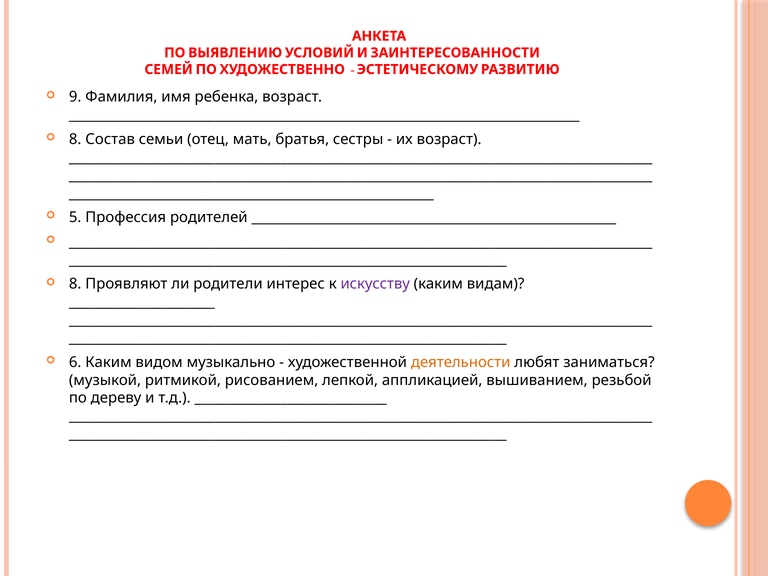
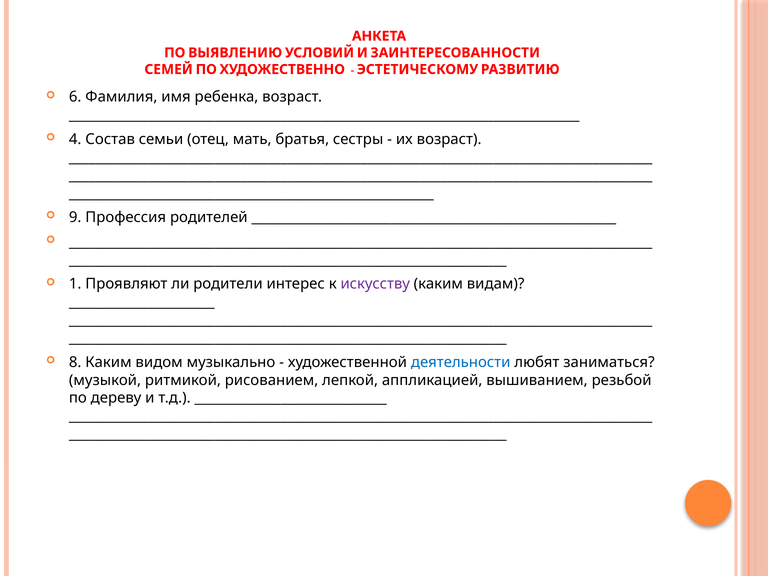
9: 9 -> 6 (75, 97)
8: 8 -> 4 (75, 139)
5: 5 -> 9 (75, 217)
8: 8 -> 1 (75, 284)
6: 6 -> 8 (75, 362)
деятельности colour: orange -> blue (461, 362)
